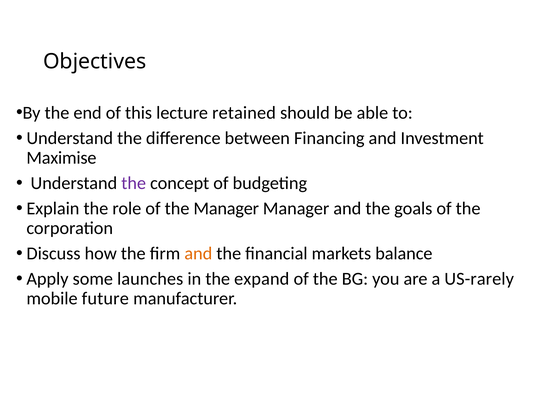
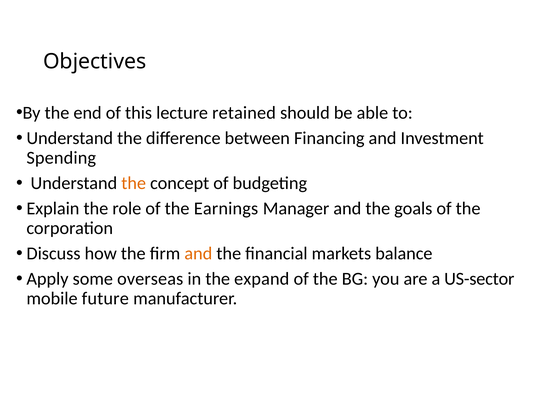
Maximise: Maximise -> Spending (61, 158)
the colour: purple -> orange (134, 183)
the Manager: Manager -> Earnings (226, 209)
launches: launches -> overseas (150, 279)
US-rarely: US-rarely -> US-sector (479, 279)
